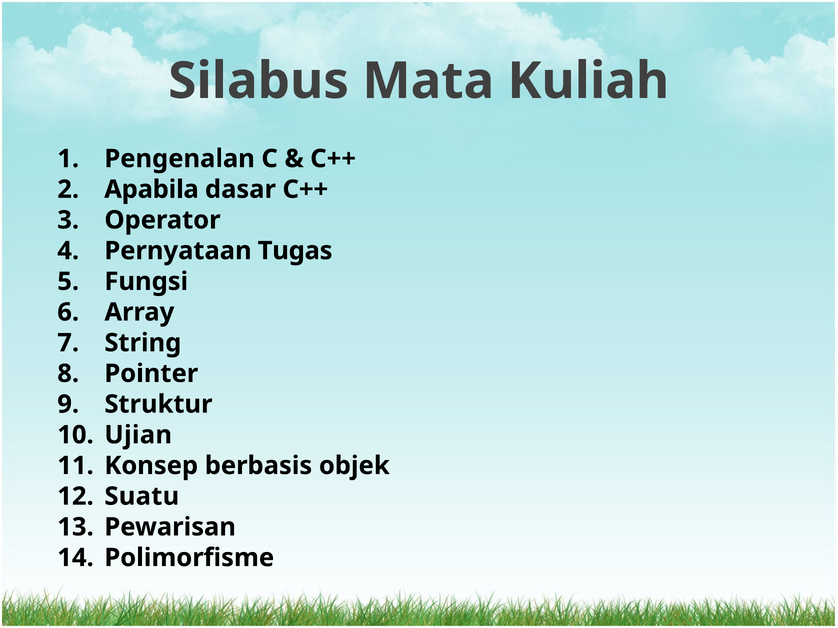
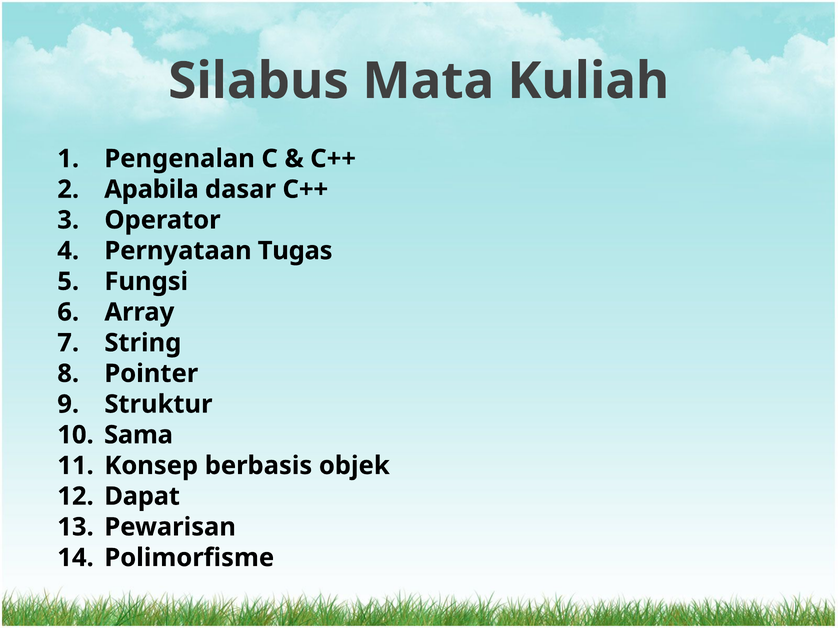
Ujian: Ujian -> Sama (138, 435)
Suatu: Suatu -> Dapat (142, 497)
